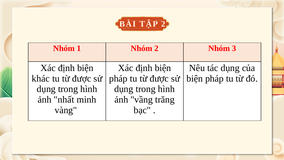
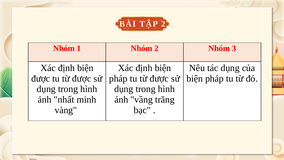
khác: khác -> được (41, 78)
